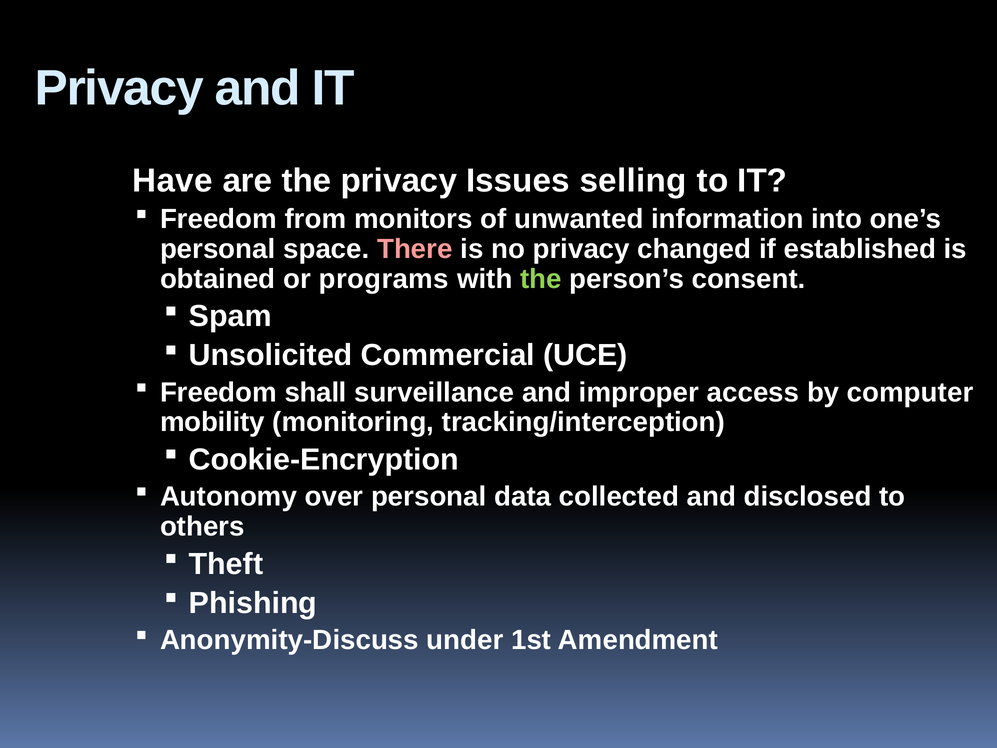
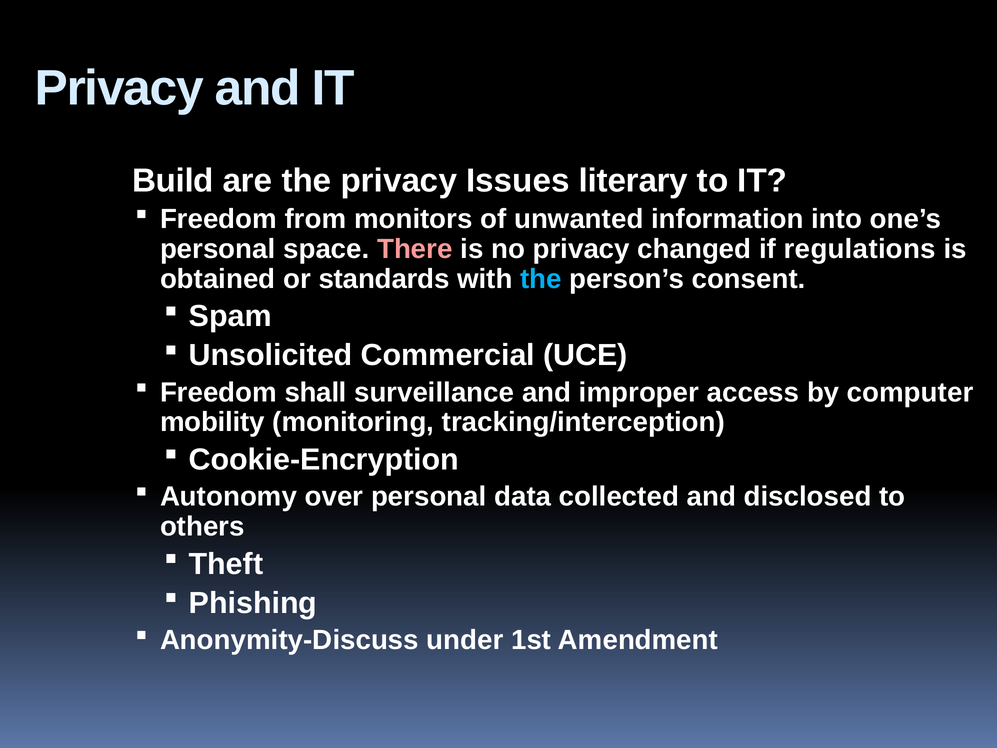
Have: Have -> Build (173, 181)
selling: selling -> literary (633, 181)
established: established -> regulations (860, 249)
programs: programs -> standards (384, 279)
the colour: light green -> light blue (541, 279)
